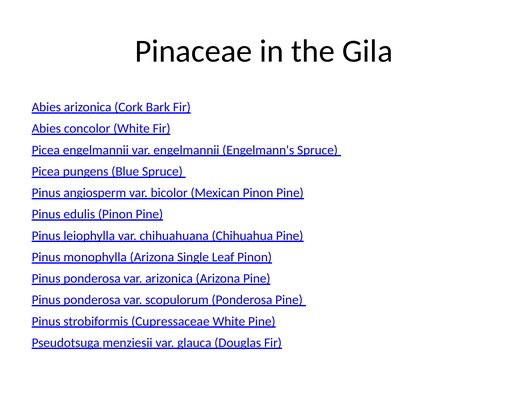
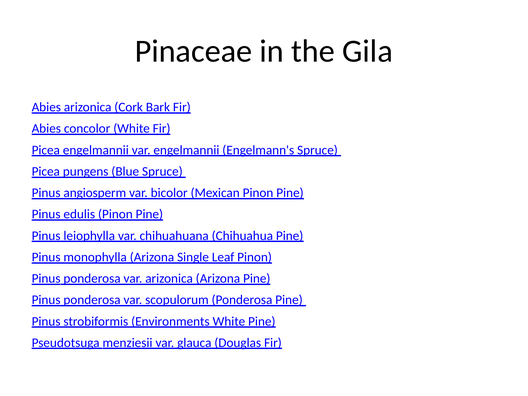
Cupressaceae: Cupressaceae -> Environments (170, 321)
